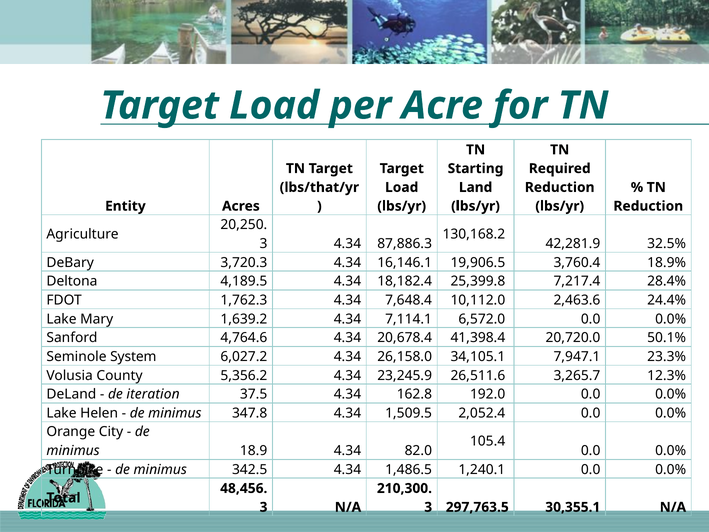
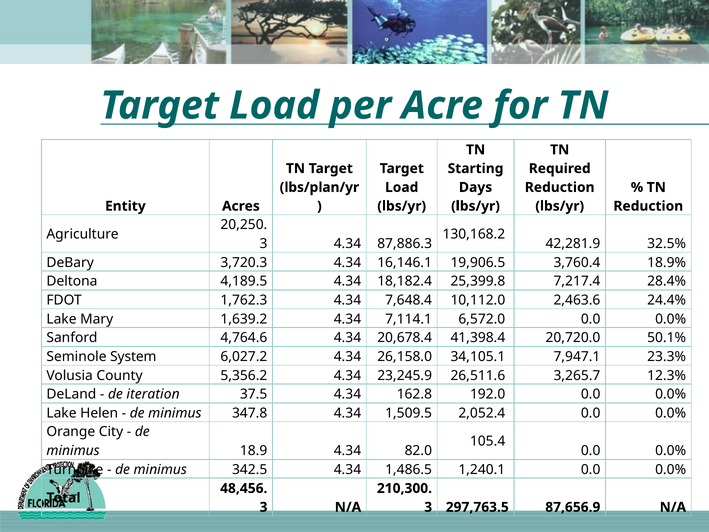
lbs/that/yr: lbs/that/yr -> lbs/plan/yr (319, 187)
Land: Land -> Days (476, 187)
30,355.1: 30,355.1 -> 87,656.9 (573, 507)
